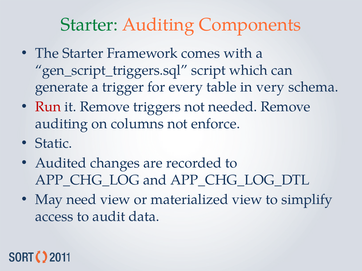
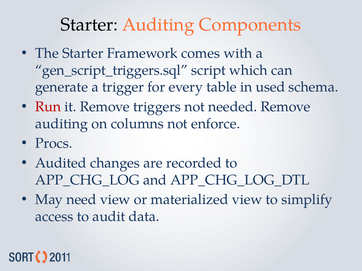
Starter colour: green -> black (89, 25)
very: very -> used (270, 87)
Static: Static -> Procs (54, 144)
